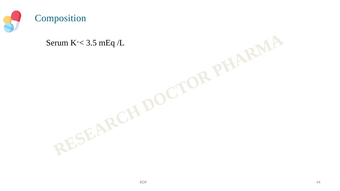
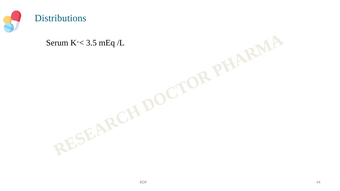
Composition: Composition -> Distributions (61, 18)
